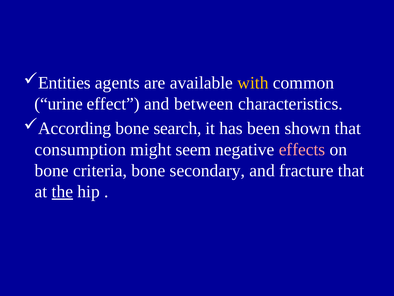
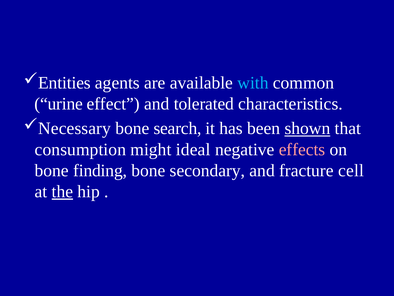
with colour: yellow -> light blue (253, 83)
between: between -> tolerated (204, 104)
According: According -> Necessary (75, 128)
shown underline: none -> present (307, 128)
seem: seem -> ideal (193, 149)
criteria: criteria -> finding (100, 170)
fracture that: that -> cell (351, 170)
